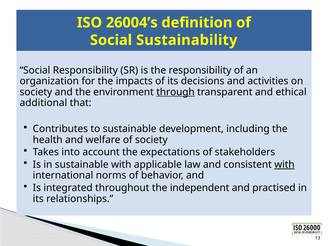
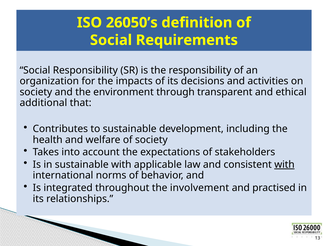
26004’s: 26004’s -> 26050’s (132, 23)
Sustainability: Sustainability -> Requirements (187, 40)
through underline: present -> none (175, 92)
independent: independent -> involvement (200, 188)
